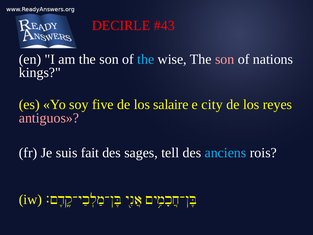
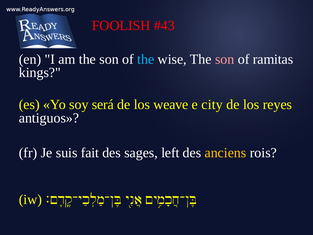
DECIRLE: DECIRLE -> FOOLISH (121, 25)
nations: nations -> ramitas (273, 59)
five: five -> será (103, 104)
salaire: salaire -> weave (171, 104)
antiguos colour: pink -> white (49, 118)
tell: tell -> left (170, 153)
anciens colour: light blue -> yellow (225, 153)
